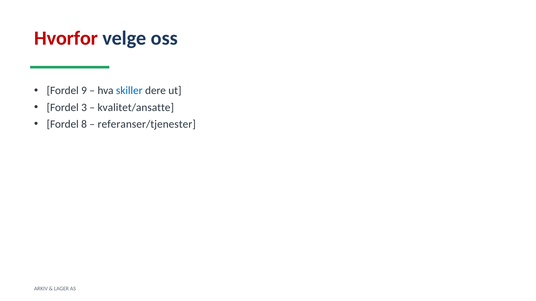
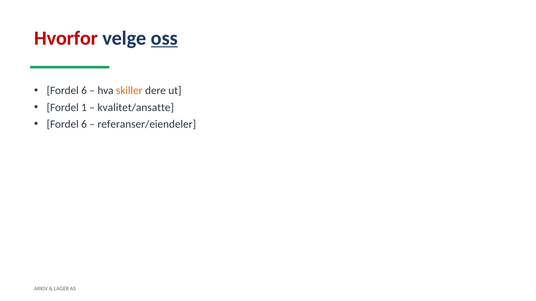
oss underline: none -> present (164, 38)
9: 9 -> 6 (84, 91)
skiller colour: blue -> orange (129, 91)
3: 3 -> 1 (84, 108)
8: 8 -> 6 (84, 124)
referanser/tjenester: referanser/tjenester -> referanser/eiendeler (147, 124)
